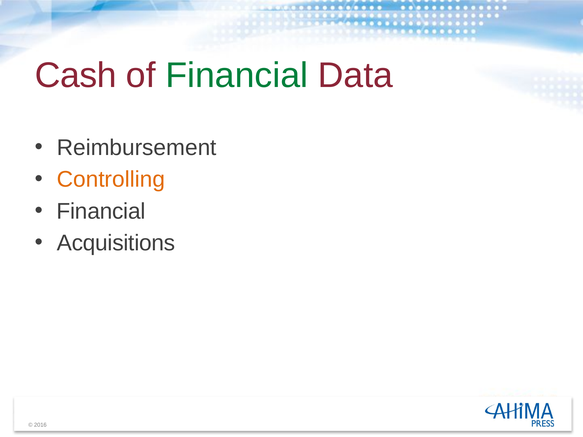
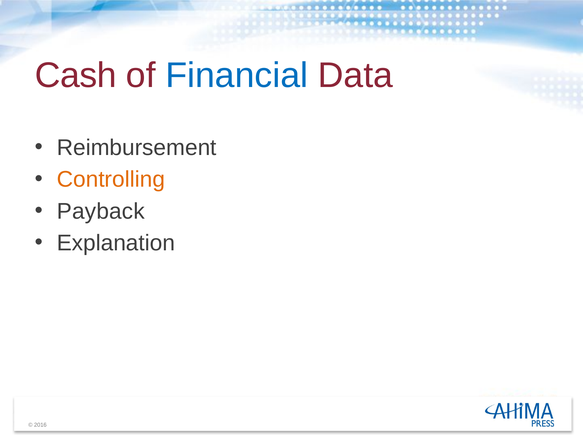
Financial colour: green -> blue (237, 76)
Financial: Financial -> Payback (101, 211)
Acquisitions: Acquisitions -> Explanation (116, 243)
